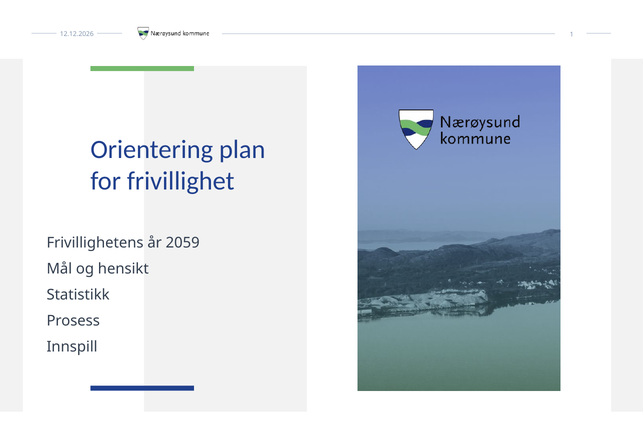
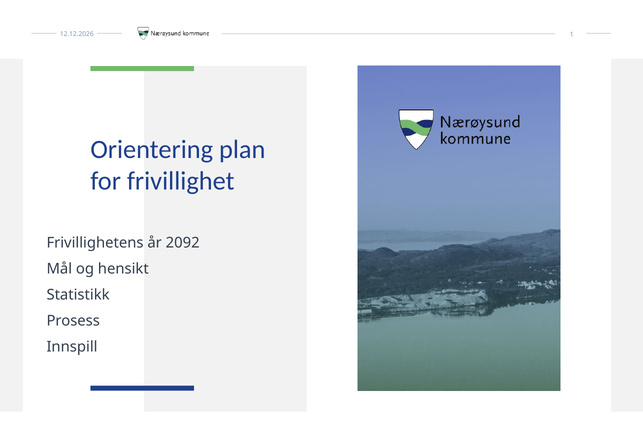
2059: 2059 -> 2092 (183, 243)
